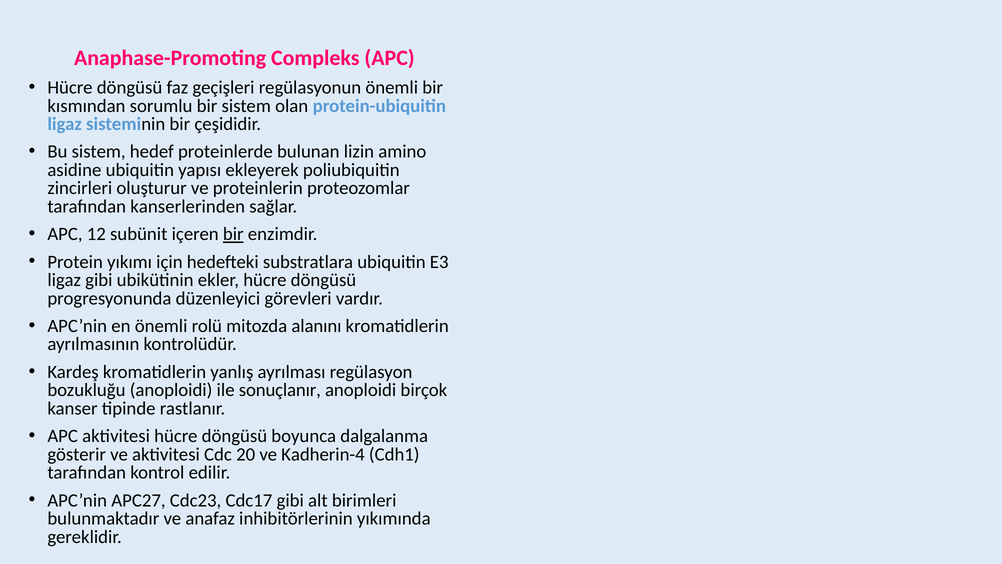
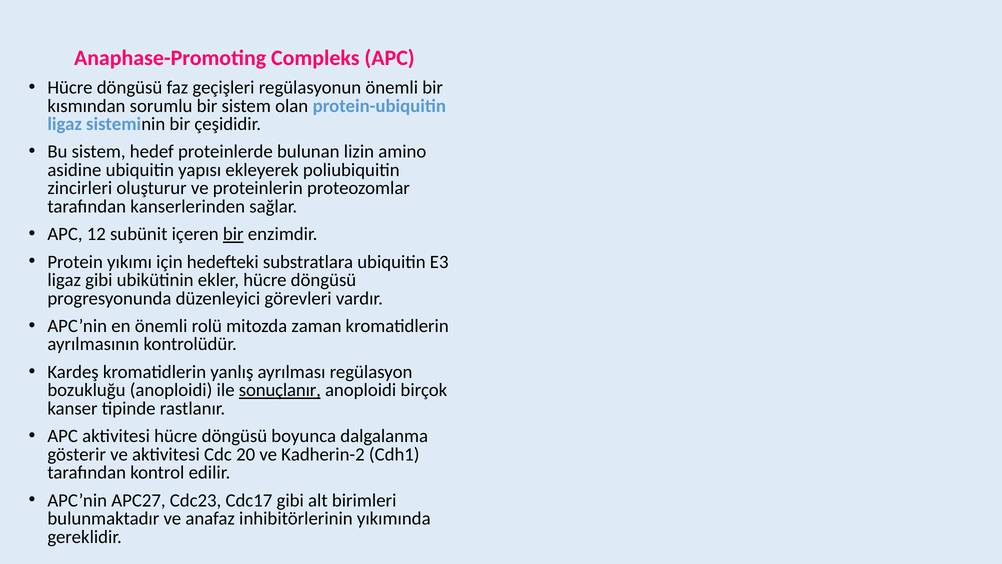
alanını: alanını -> zaman (316, 326)
sonuçlanır underline: none -> present (280, 390)
Kadherin-4: Kadherin-4 -> Kadherin-2 (323, 454)
